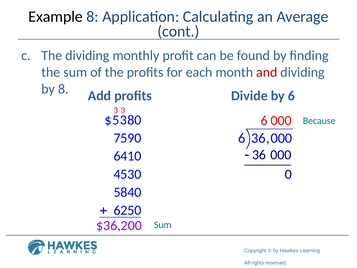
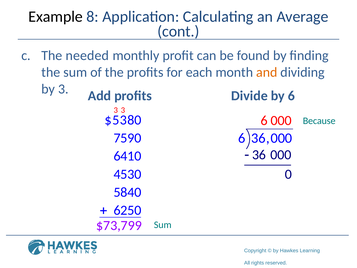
The dividing: dividing -> needed (87, 56)
and colour: red -> orange (267, 72)
by 8: 8 -> 3 (63, 89)
$36,200: $36,200 -> $73,799 (119, 225)
